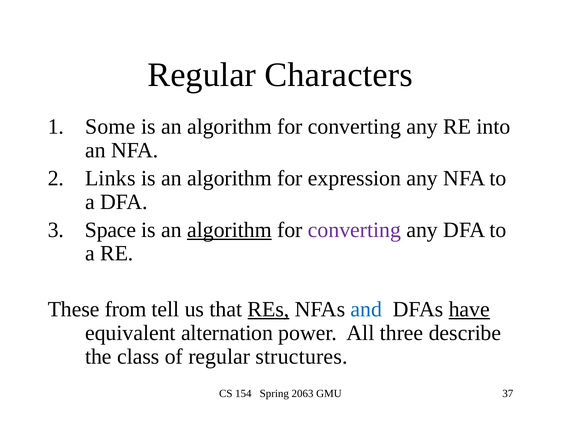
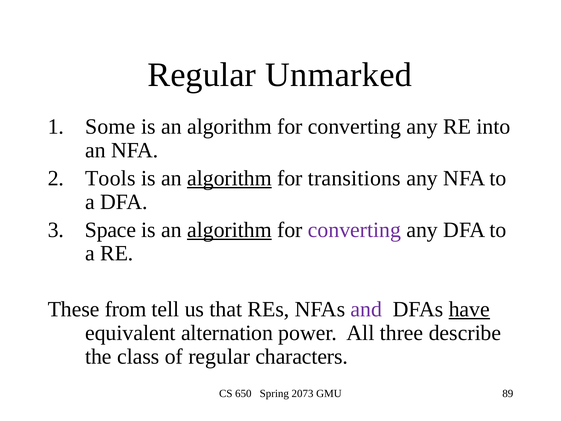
Characters: Characters -> Unmarked (339, 75)
Links: Links -> Tools (110, 178)
algorithm underline: none -> present (229, 178)
expression: expression -> transitions (354, 178)
REs underline: present -> none (268, 309)
and colour: blue -> purple (366, 309)
structures: structures -> characters (302, 356)
154: 154 -> 650 (243, 393)
2063: 2063 -> 2073 (303, 393)
37: 37 -> 89 (508, 393)
